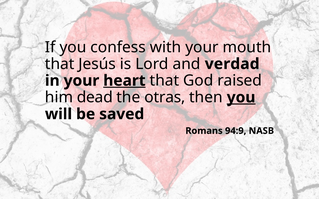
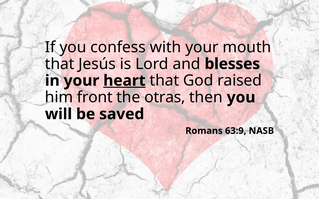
verdad: verdad -> blesses (232, 64)
dead: dead -> front (95, 98)
you underline: present -> none (241, 98)
94:9: 94:9 -> 63:9 (236, 131)
